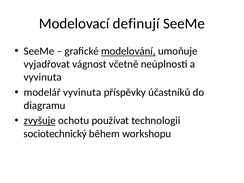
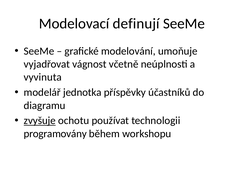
modelování underline: present -> none (128, 51)
modelář vyvinuta: vyvinuta -> jednotka (82, 92)
sociotechnický: sociotechnický -> programovány (55, 134)
